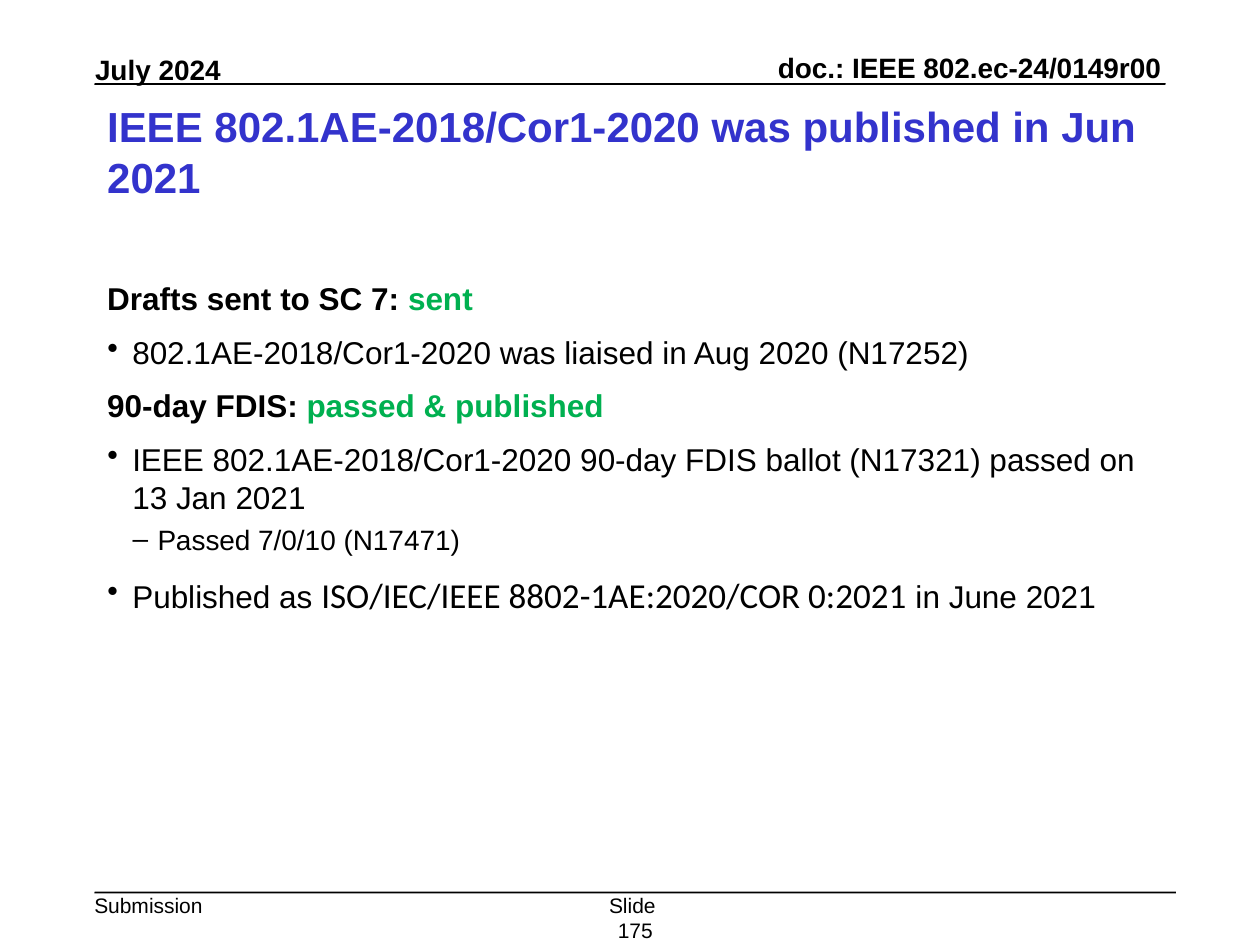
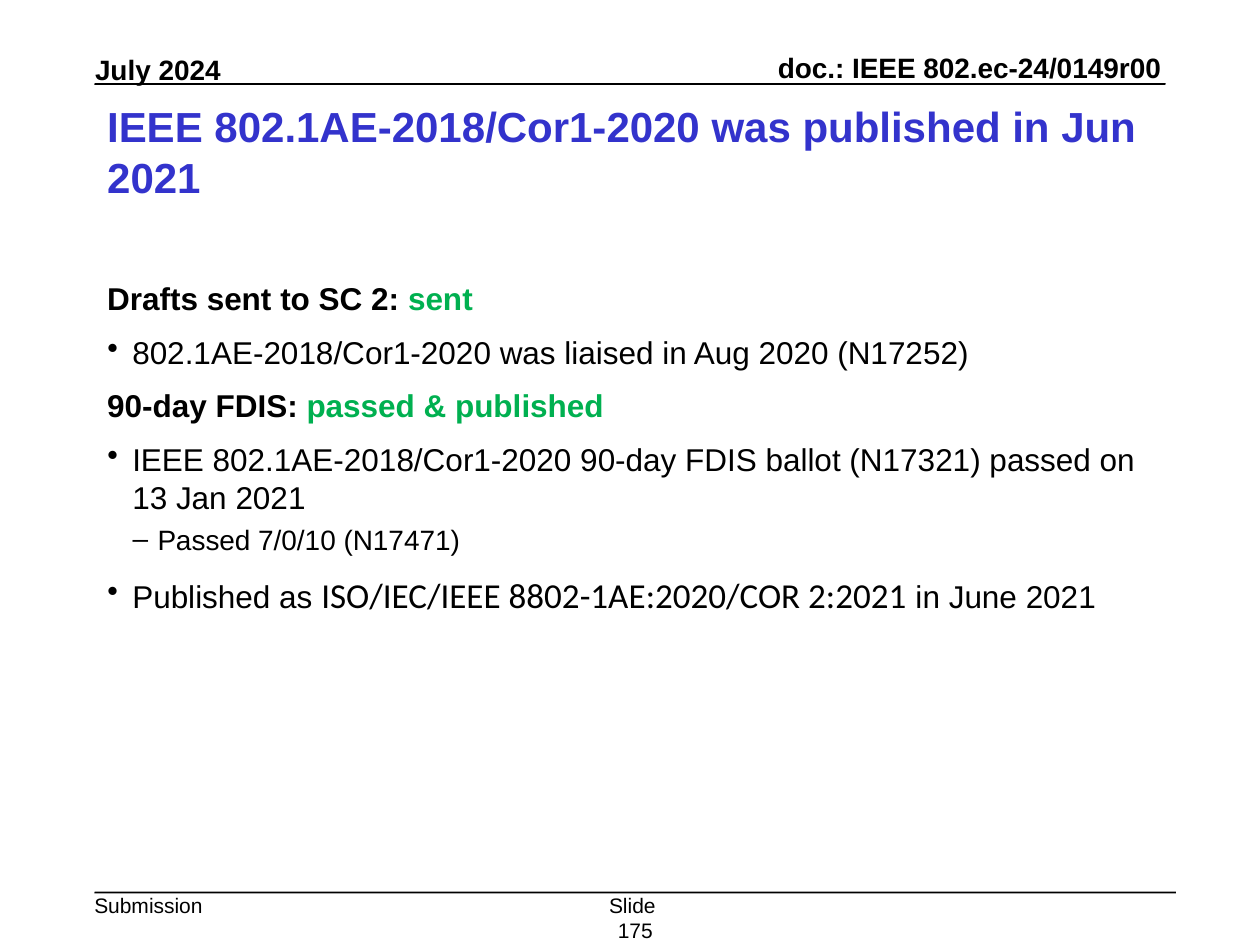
7: 7 -> 2 (385, 300)
0:2021: 0:2021 -> 2:2021 (857, 597)
